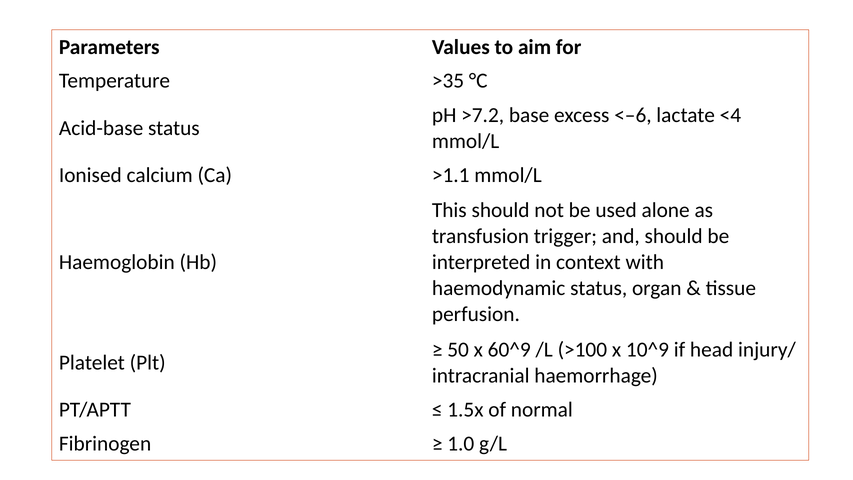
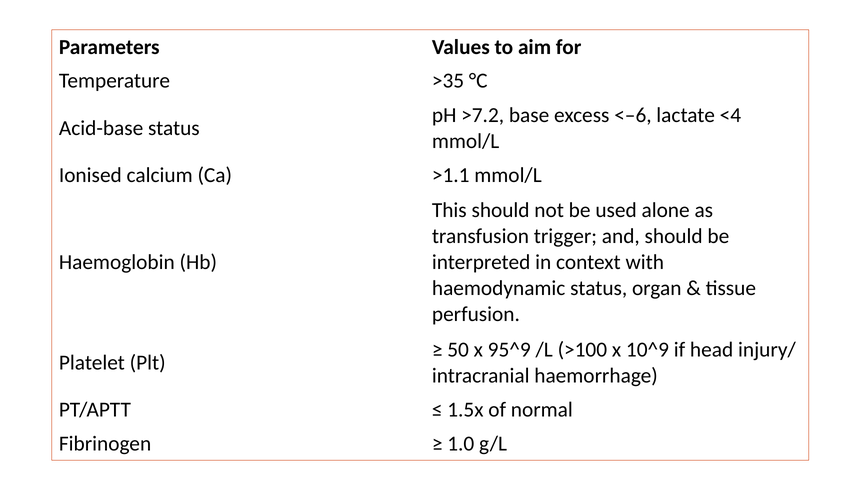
60^9: 60^9 -> 95^9 (509, 349)
